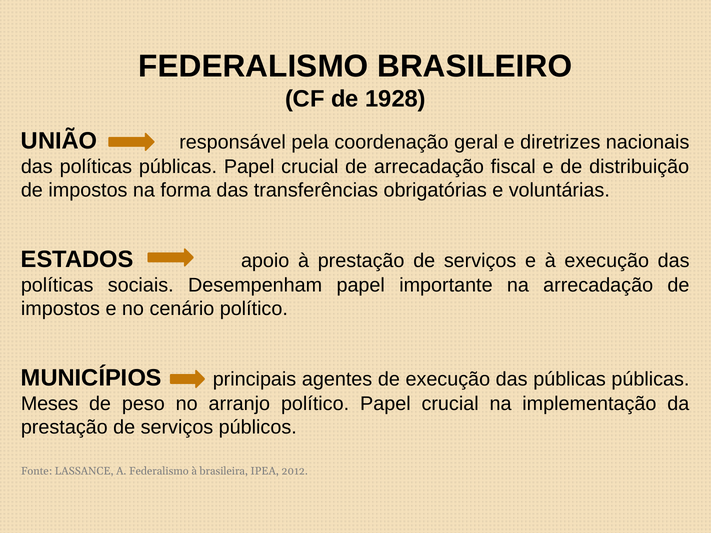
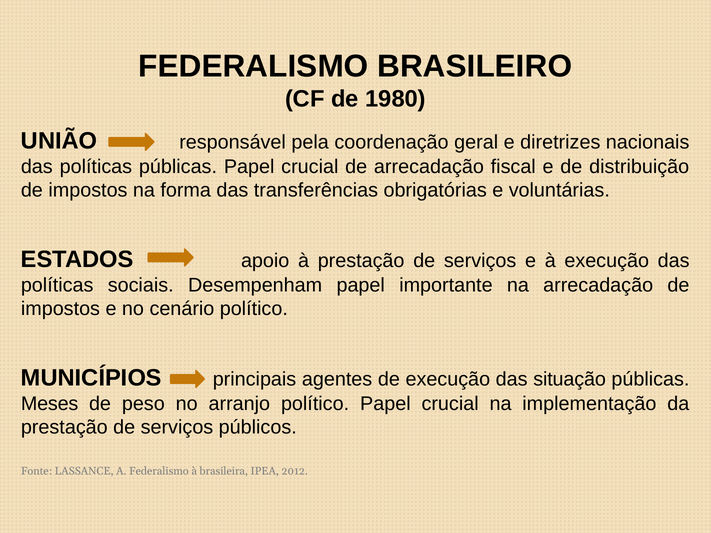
1928: 1928 -> 1980 (396, 99)
das públicas: públicas -> situação (570, 379)
